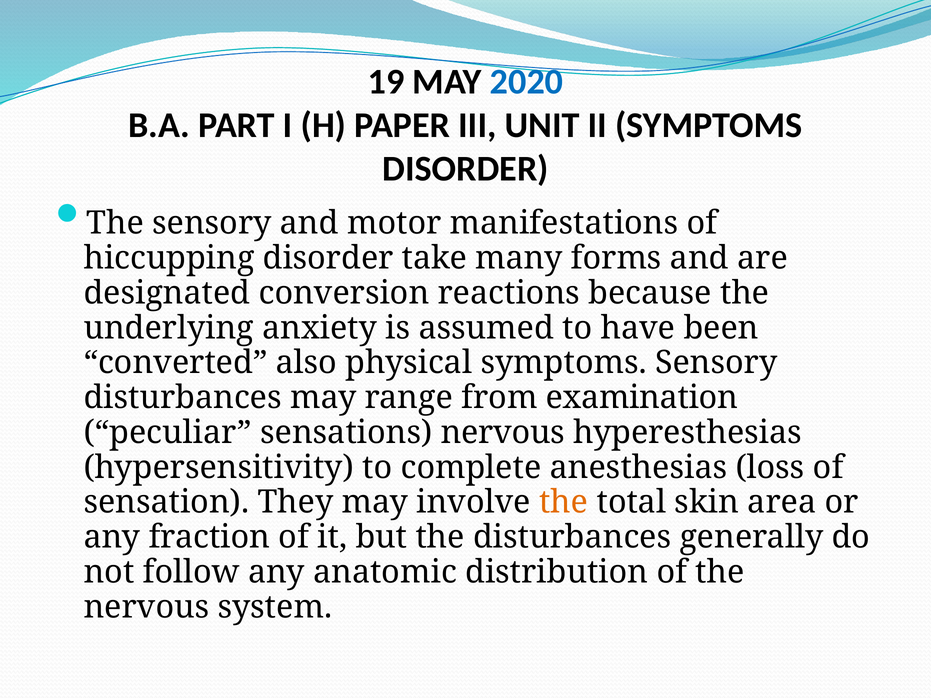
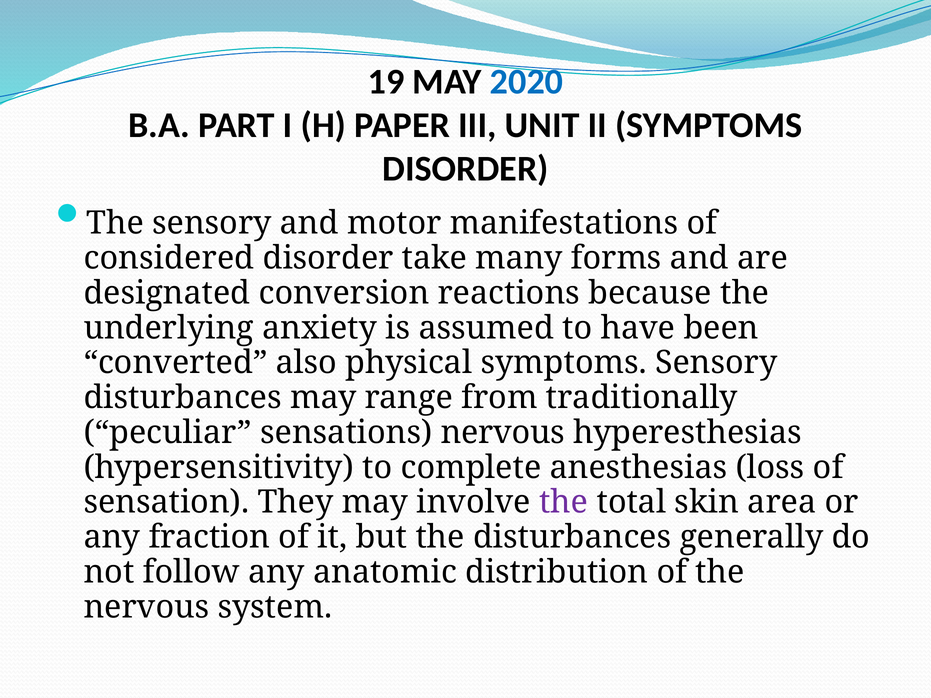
hiccupping: hiccupping -> considered (169, 258)
examination: examination -> traditionally (642, 398)
the colour: orange -> purple (564, 502)
